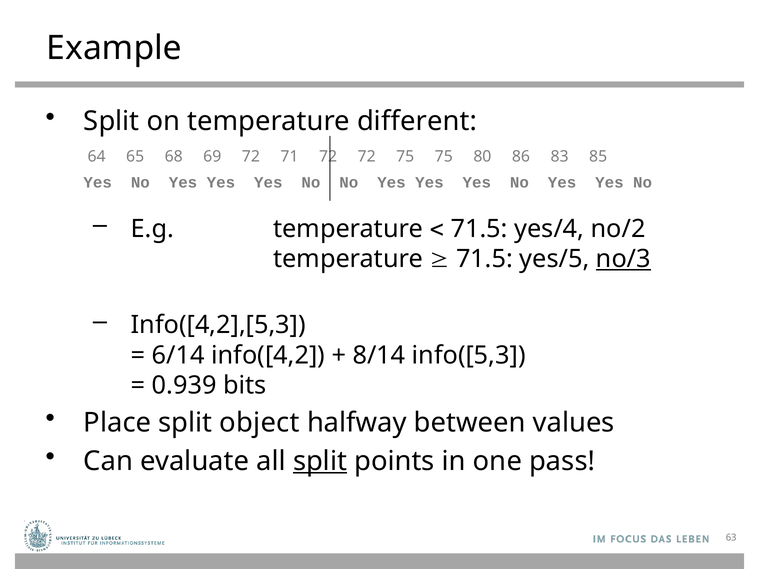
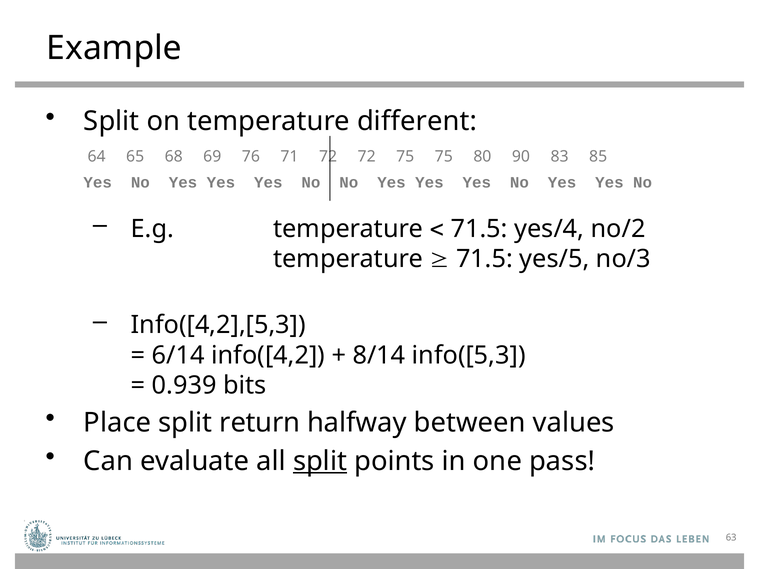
69 72: 72 -> 76 (251, 157)
86: 86 -> 90 (521, 157)
no/3 underline: present -> none (623, 259)
object: object -> return (260, 423)
